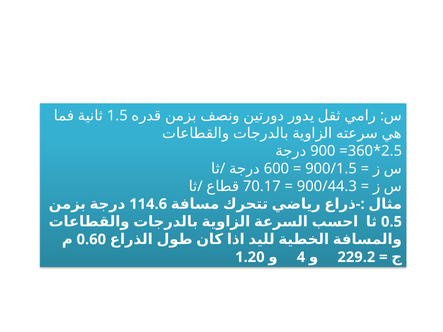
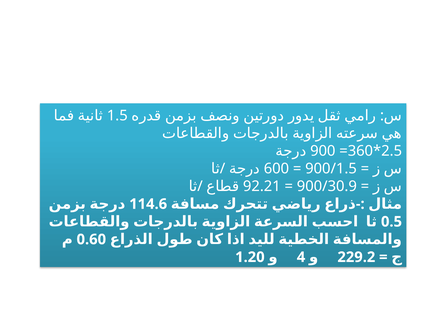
70.17: 70.17 -> 92.21 (262, 186)
900/44.3: 900/44.3 -> 900/30.9 (327, 186)
